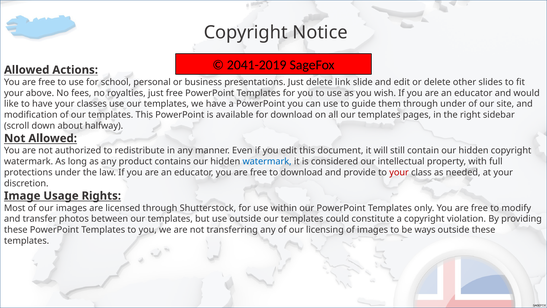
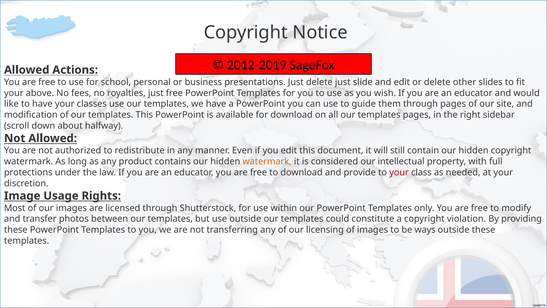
2041-2019: 2041-2019 -> 2012-2019 (257, 65)
delete link: link -> just (343, 82)
through under: under -> pages (453, 104)
watermark colour: blue -> orange (267, 161)
